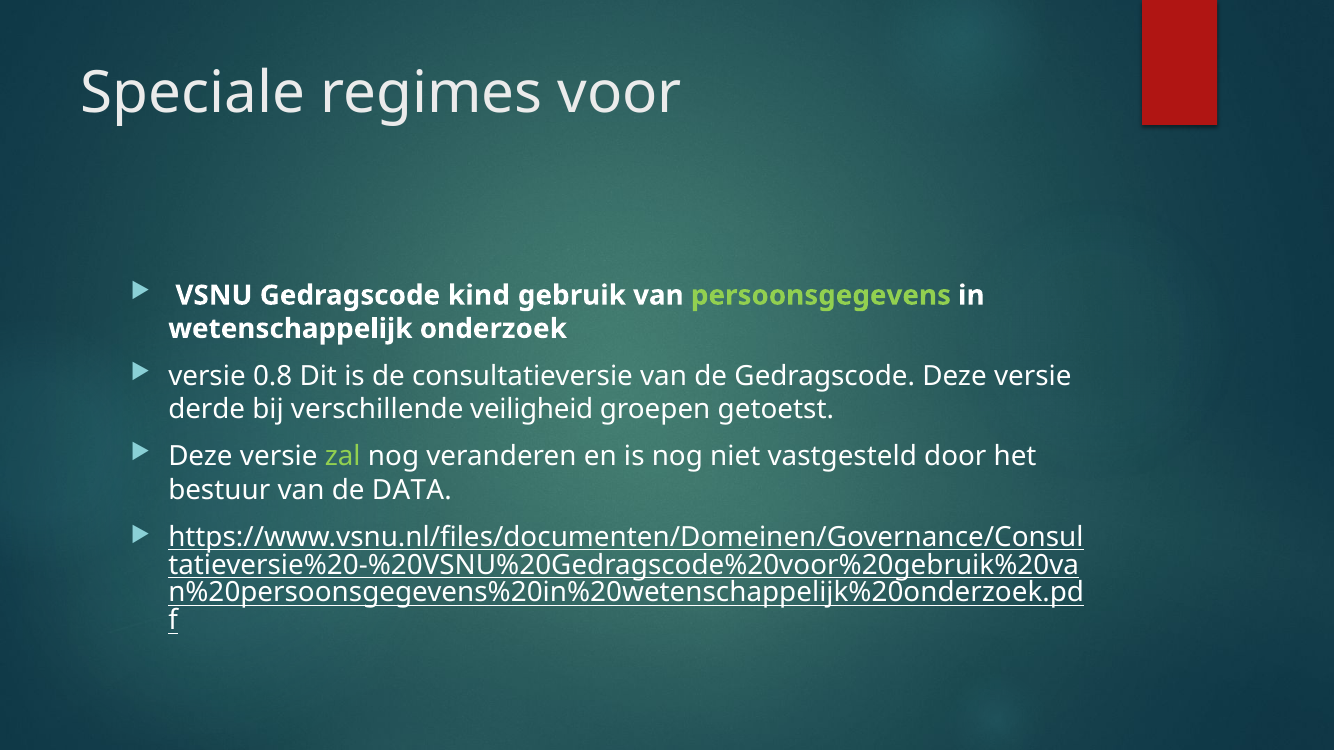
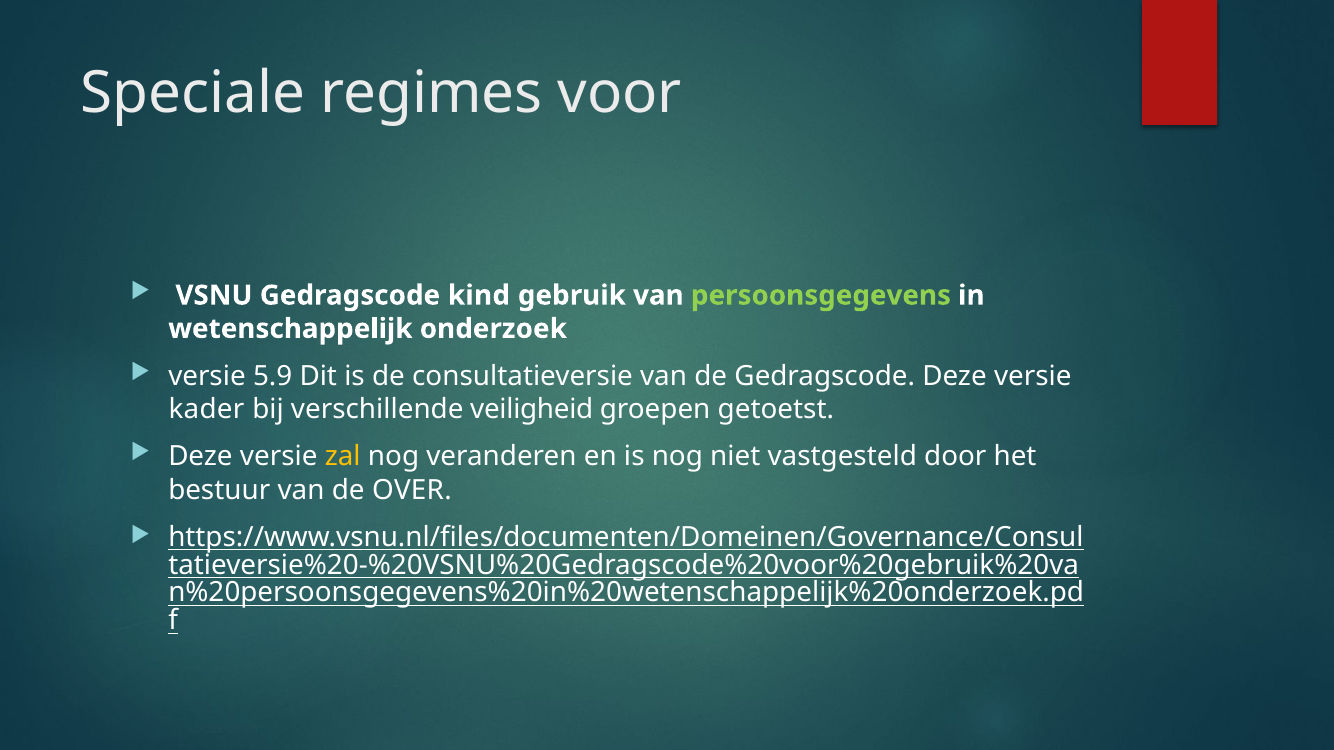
0.8: 0.8 -> 5.9 (273, 376)
derde: derde -> kader (206, 410)
zal colour: light green -> yellow (343, 457)
DATA: DATA -> OVER (412, 490)
